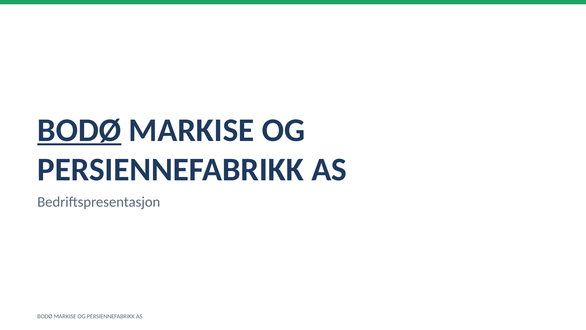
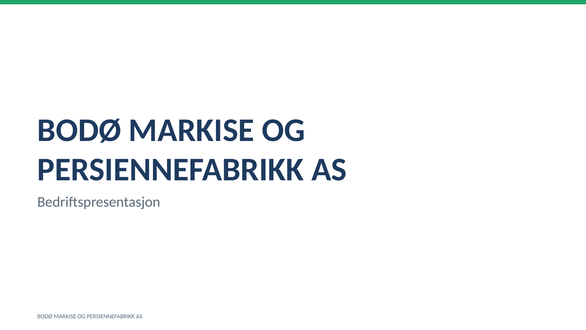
BODØ underline: present -> none (79, 130)
